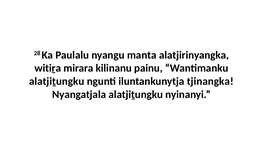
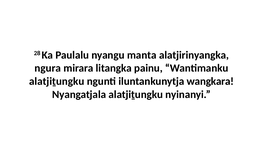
witiṟa: witiṟa -> ngura (48, 68)
kilinanu: kilinanu -> litangka (114, 68)
tjinangka: tjinangka -> wangkara (210, 81)
